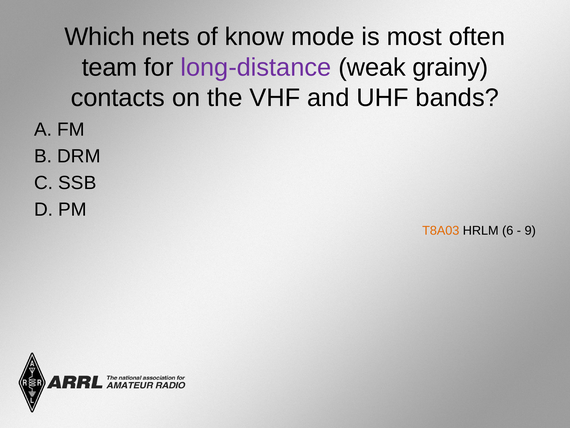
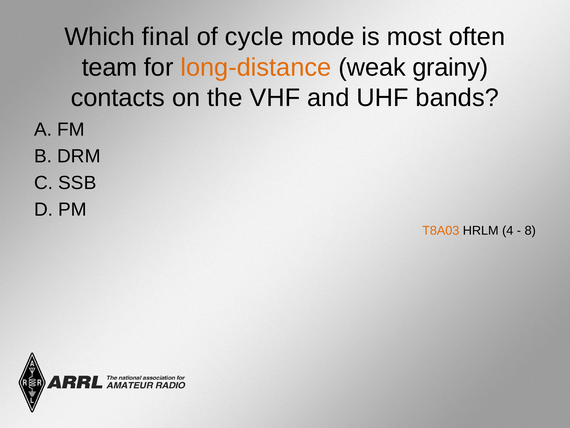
nets: nets -> final (166, 37)
know: know -> cycle (254, 37)
long-distance colour: purple -> orange (256, 67)
6: 6 -> 4 (508, 230)
9: 9 -> 8 (530, 230)
